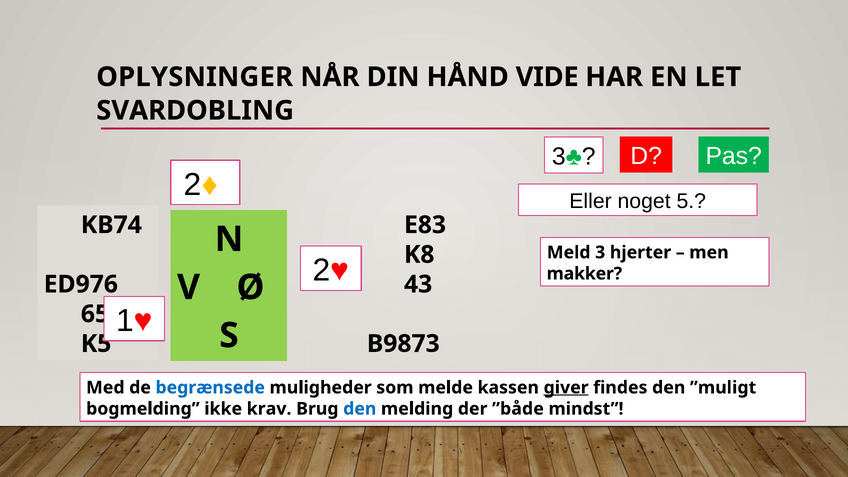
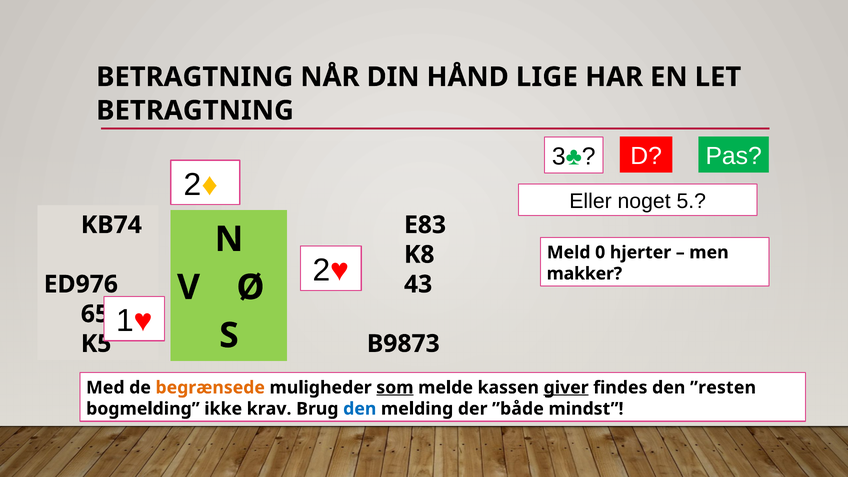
OPLYSNINGER: OPLYSNINGER -> BETRAGTNING (195, 77)
VIDE: VIDE -> LIGE (547, 77)
SVARDOBLING: SVARDOBLING -> BETRAGTNING (195, 111)
3: 3 -> 0 (600, 252)
begrænsede colour: blue -> orange (210, 388)
som underline: none -> present (395, 388)
”muligt: ”muligt -> ”resten (723, 388)
